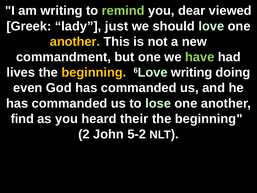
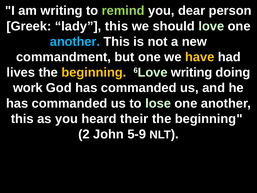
viewed: viewed -> person (230, 11)
lady just: just -> this (117, 26)
another colour: yellow -> light blue (75, 42)
have colour: light green -> yellow (200, 57)
even: even -> work (28, 88)
find: find -> this (22, 119)
5-2: 5-2 -> 5-9 (137, 134)
